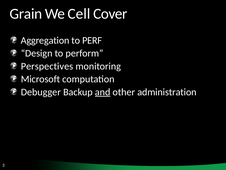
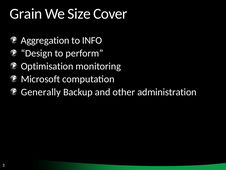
Cell: Cell -> Size (79, 14)
PERF: PERF -> INFO (92, 40)
Perspectives: Perspectives -> Optimisation (47, 66)
Debugger: Debugger -> Generally (41, 92)
and underline: present -> none (103, 92)
